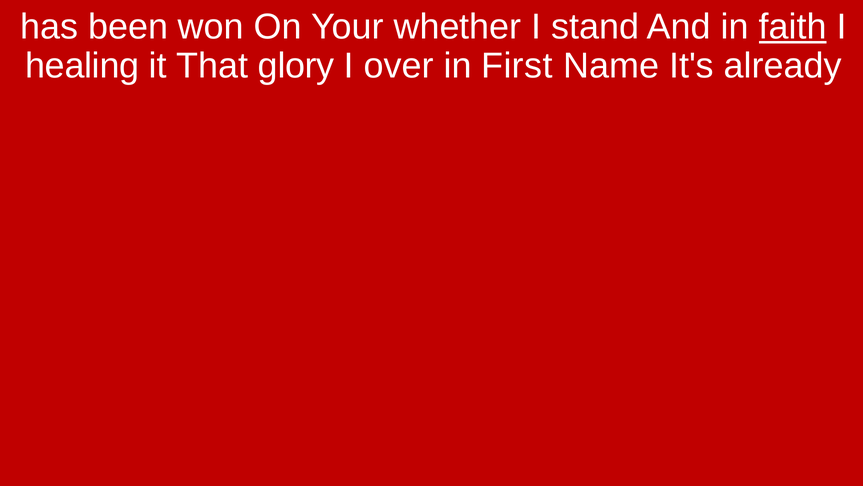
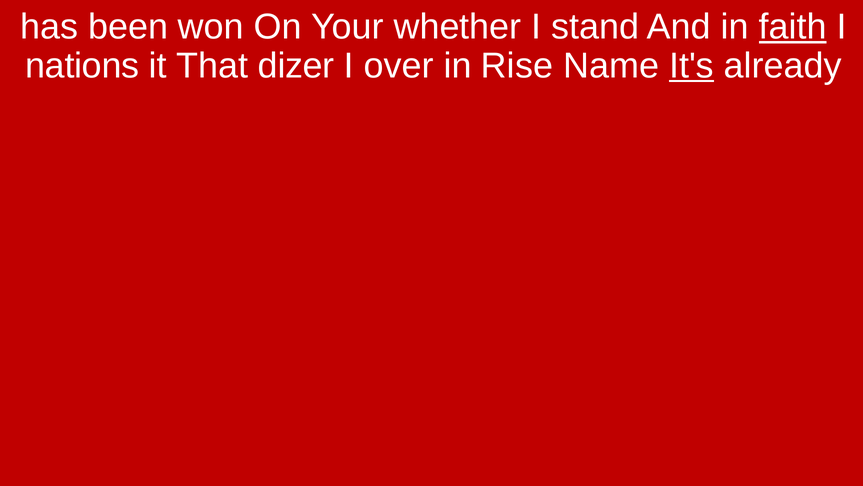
healing: healing -> nations (82, 66)
glory: glory -> dizer (296, 66)
First: First -> Rise (517, 66)
It's underline: none -> present (691, 66)
